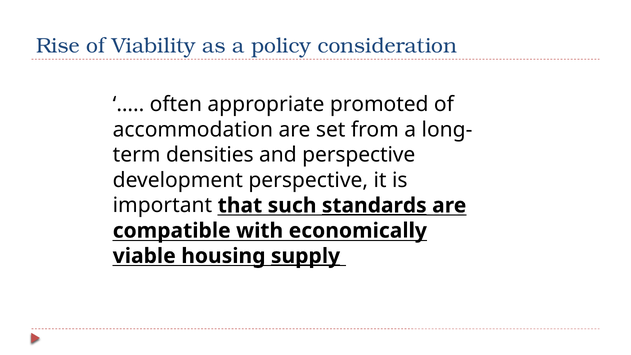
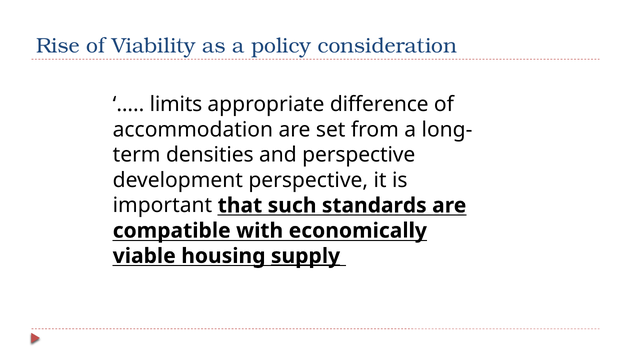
often: often -> limits (176, 104)
promoted: promoted -> difference (379, 104)
standards underline: present -> none (374, 205)
